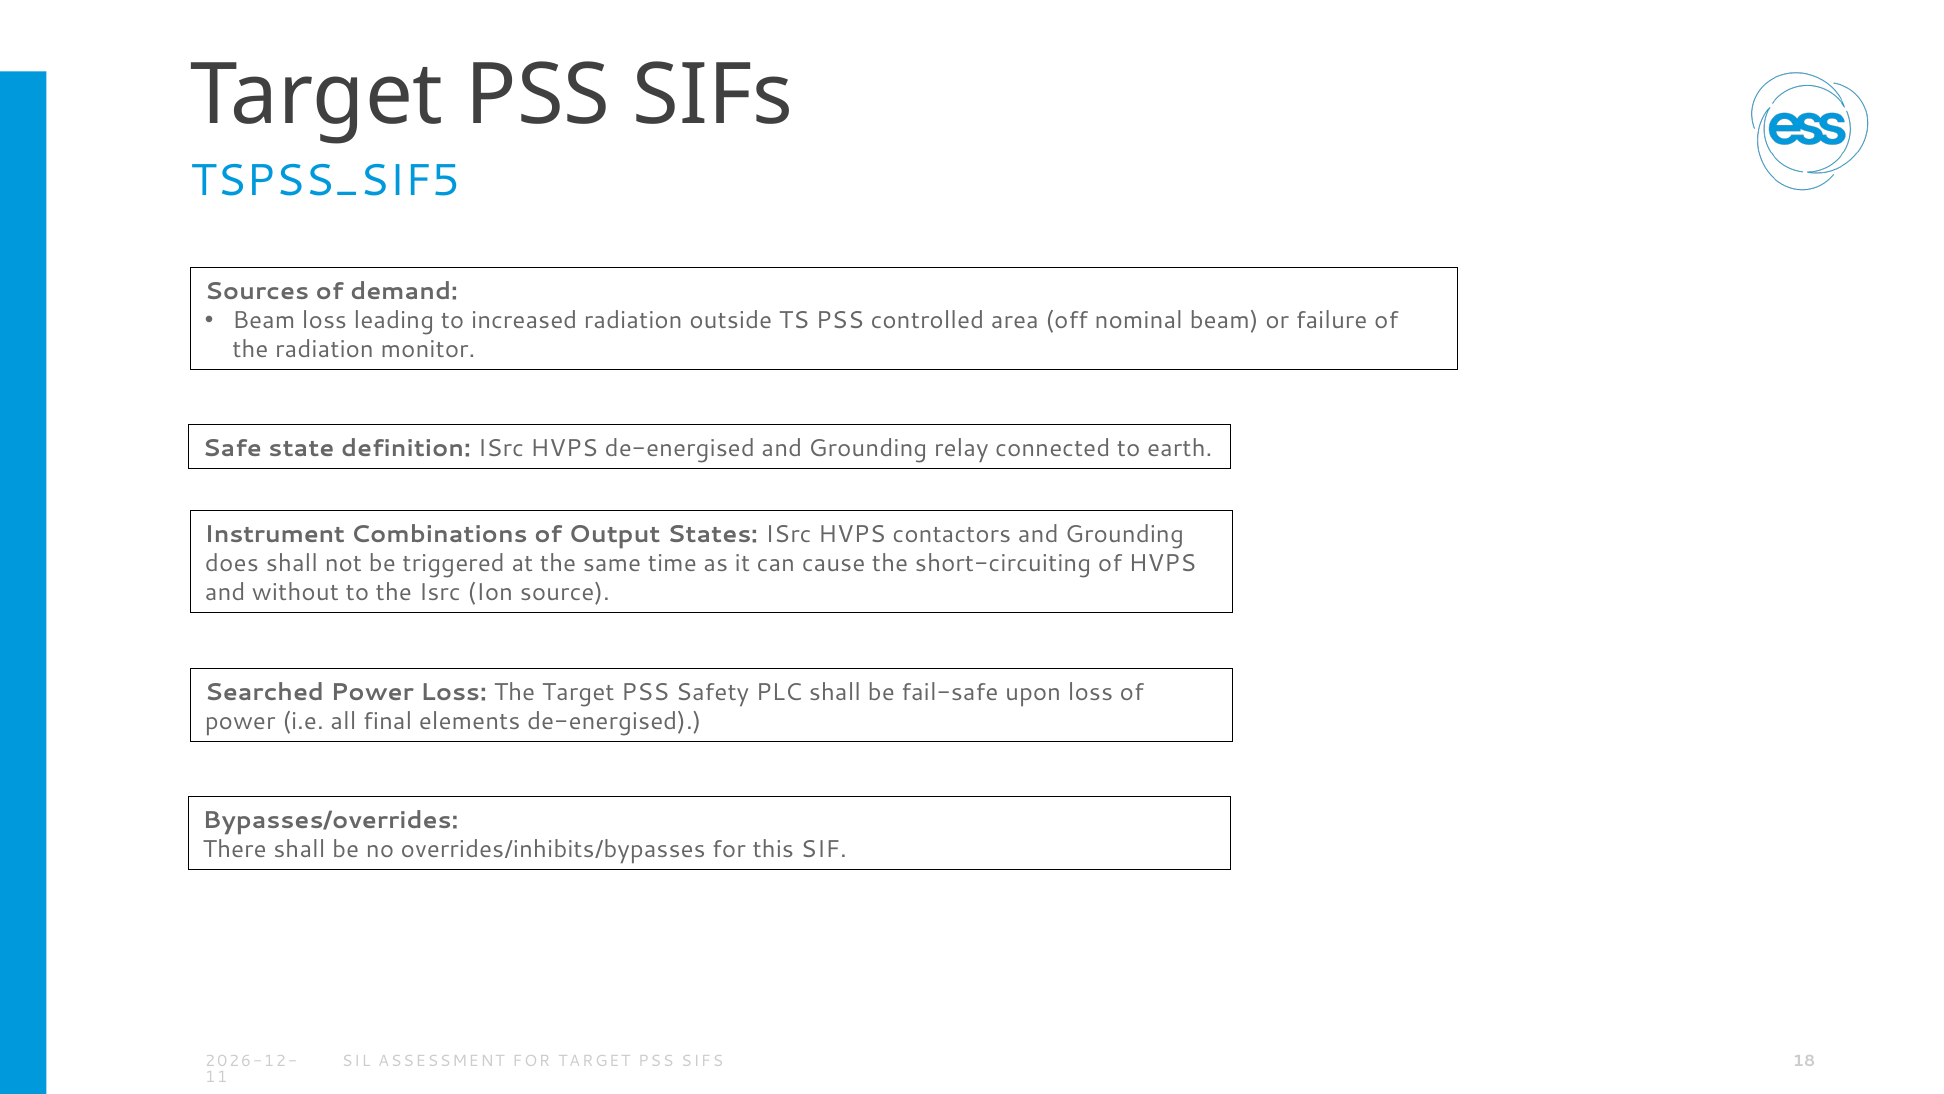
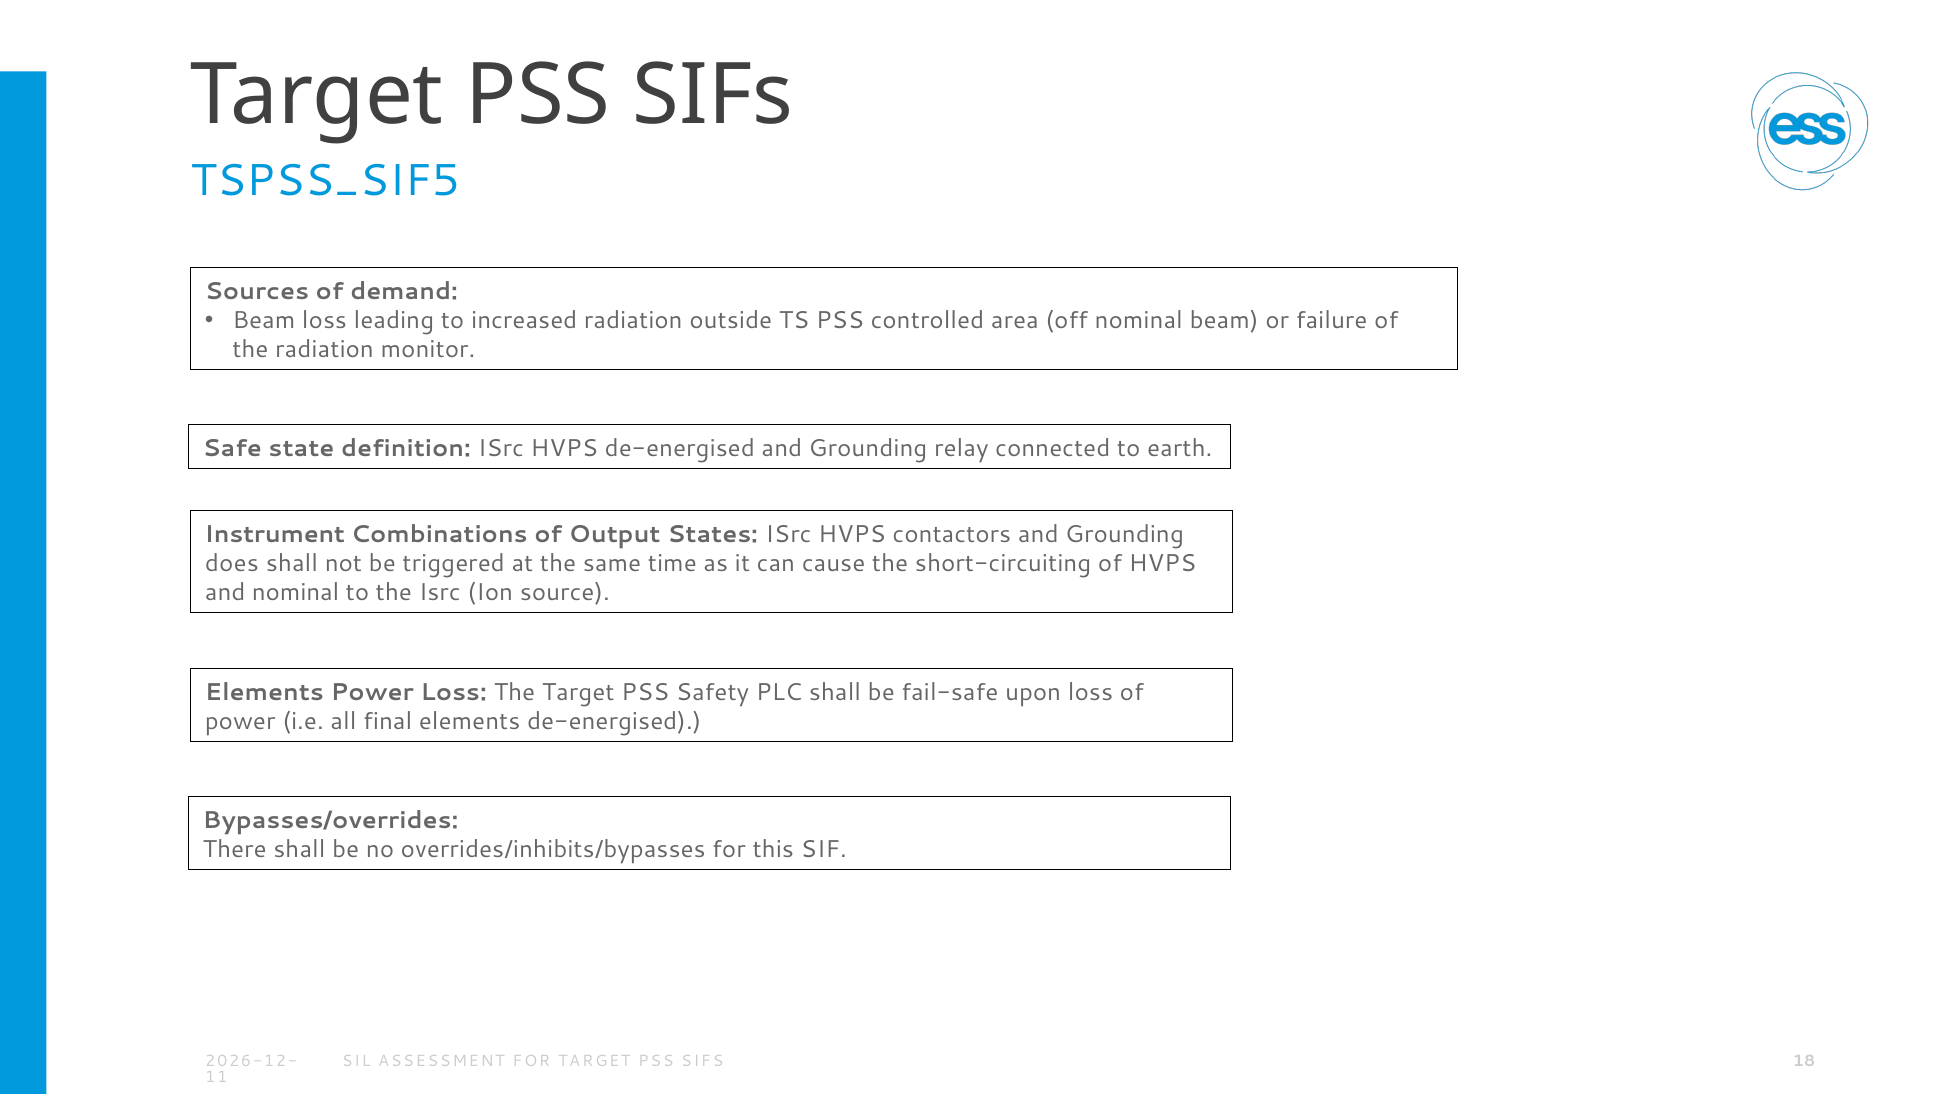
and without: without -> nominal (296, 593)
Searched: Searched -> Elements (264, 692)
